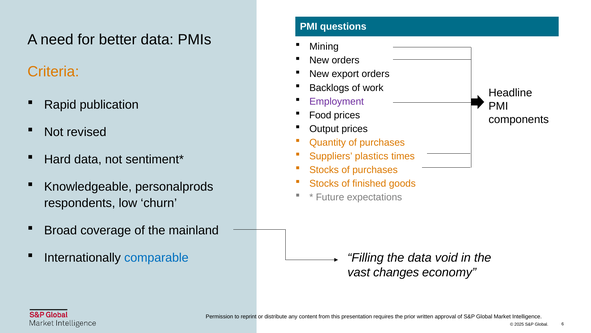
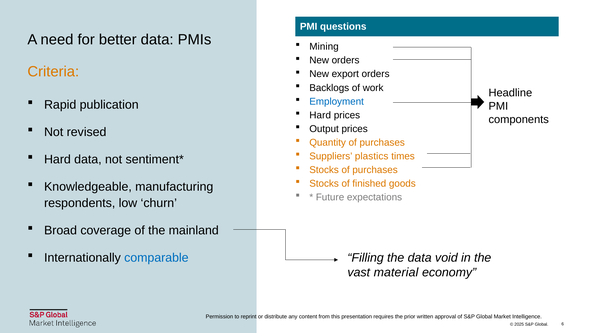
Employment colour: purple -> blue (337, 101)
Food: Food -> Hard (320, 115)
personalprods: personalprods -> manufacturing (174, 187)
changes: changes -> material (396, 272)
